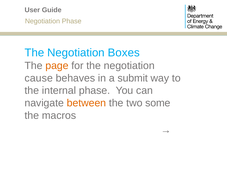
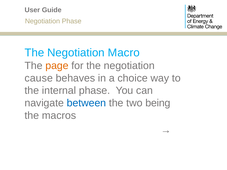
Boxes: Boxes -> Macro (124, 53)
submit: submit -> choice (133, 78)
between colour: orange -> blue (86, 103)
some: some -> being (158, 103)
